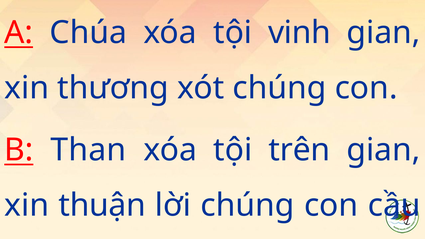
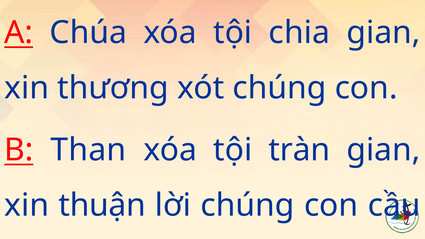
vinh: vinh -> chia (299, 33)
trên: trên -> tràn (299, 150)
